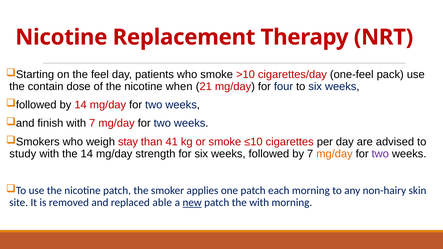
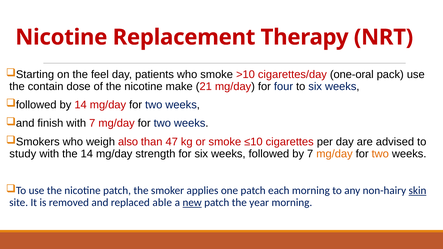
one-feel: one-feel -> one-oral (352, 75)
when: when -> make (179, 87)
stay: stay -> also (128, 142)
41: 41 -> 47 (172, 142)
two colour: purple -> orange (380, 154)
skin underline: none -> present (417, 191)
the with: with -> year (259, 203)
